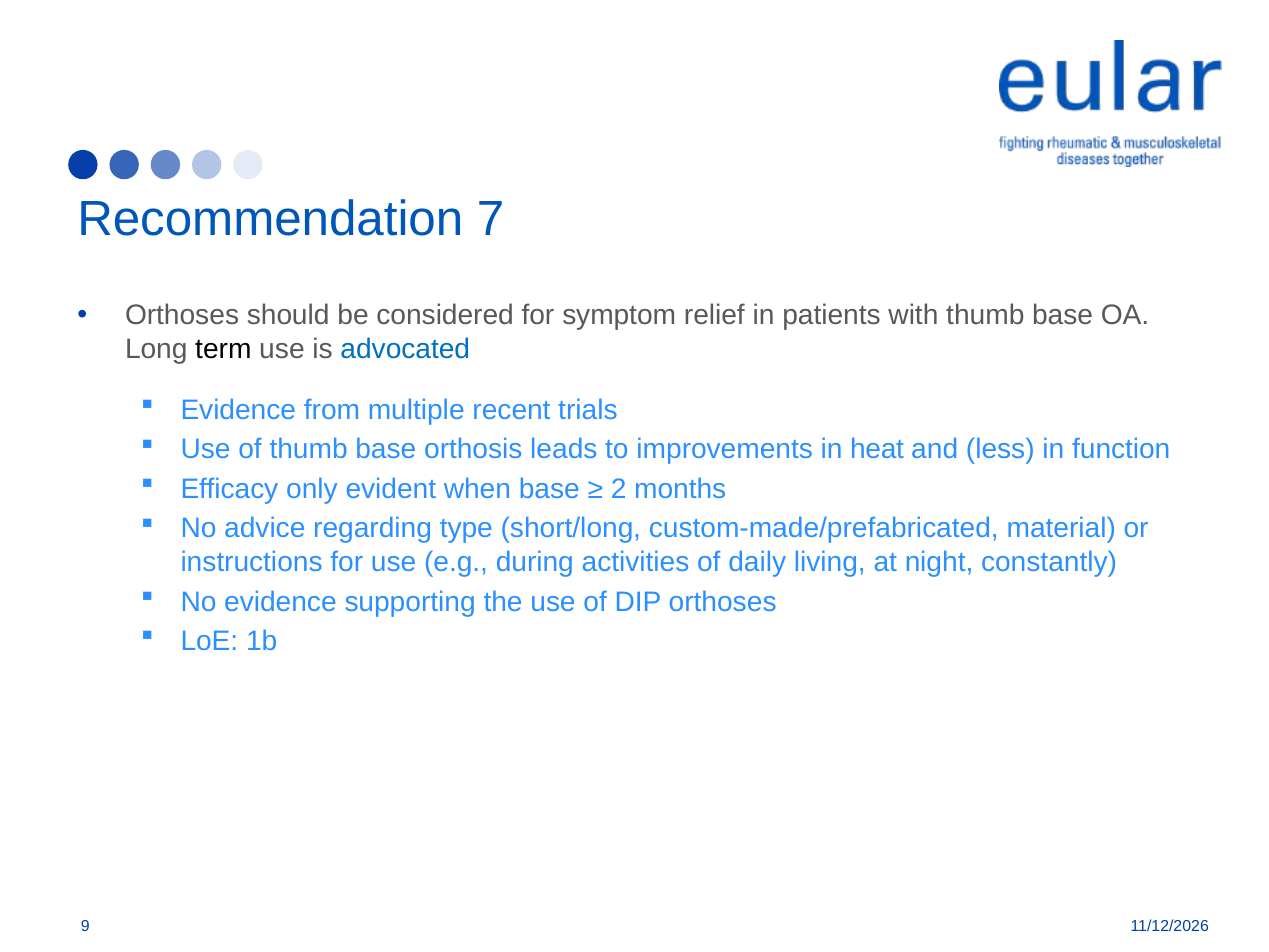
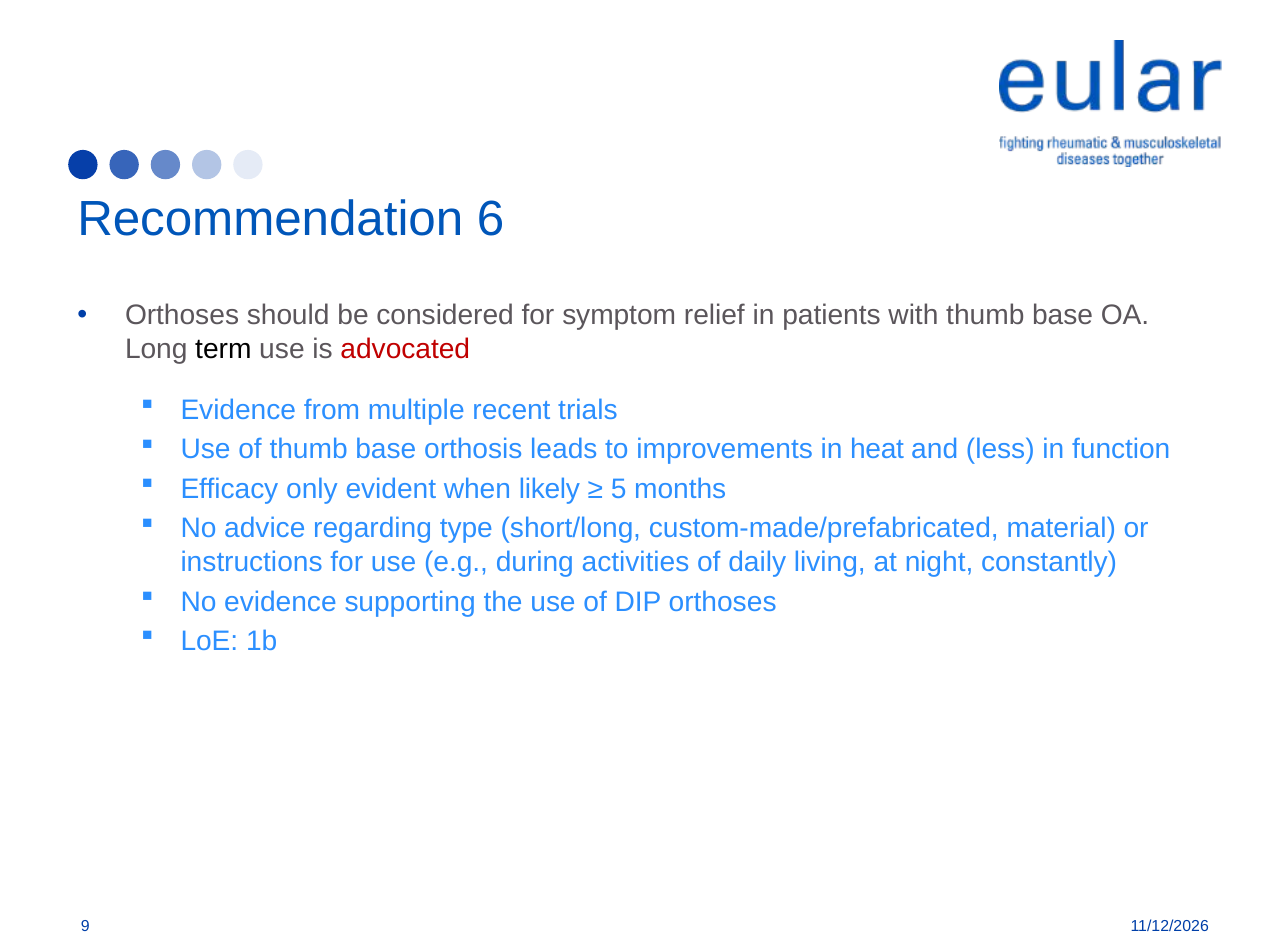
7: 7 -> 6 (491, 220)
advocated colour: blue -> red (405, 349)
when base: base -> likely (549, 489)
2: 2 -> 5 (619, 489)
